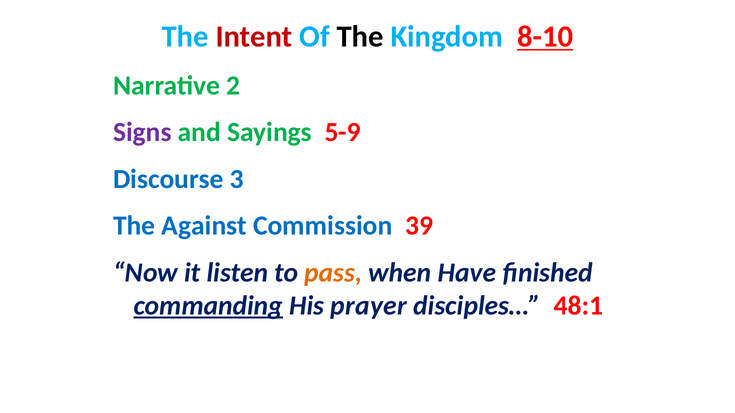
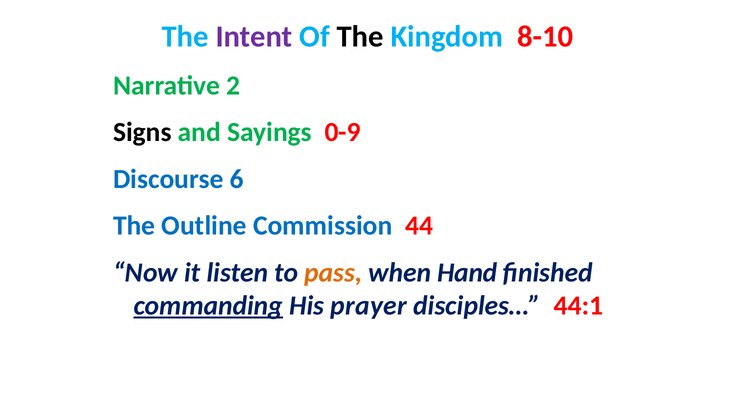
Intent colour: red -> purple (254, 37)
8-10 underline: present -> none (545, 37)
Signs colour: purple -> black (142, 132)
5-9: 5-9 -> 0-9 (343, 132)
3: 3 -> 6 (237, 179)
Against: Against -> Outline (204, 226)
39: 39 -> 44 (419, 226)
Have: Have -> Hand (467, 273)
48:1: 48:1 -> 44:1 (578, 306)
